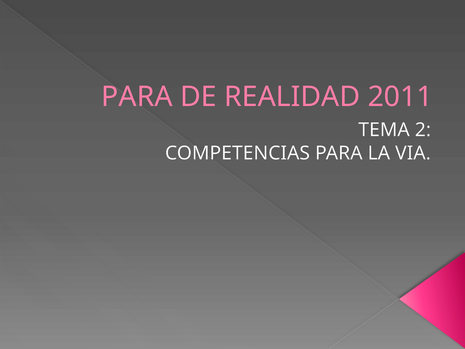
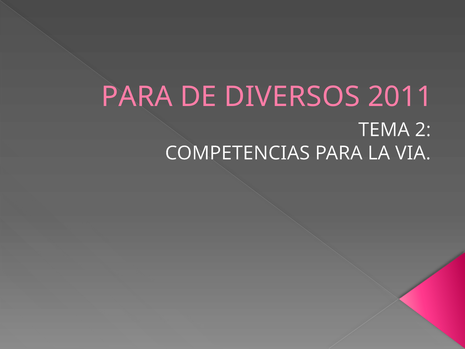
REALIDAD: REALIDAD -> DIVERSOS (292, 97)
